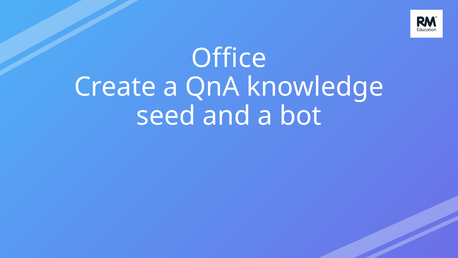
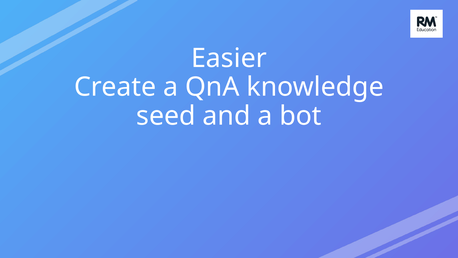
Office: Office -> Easier (229, 58)
